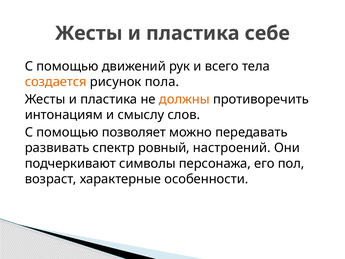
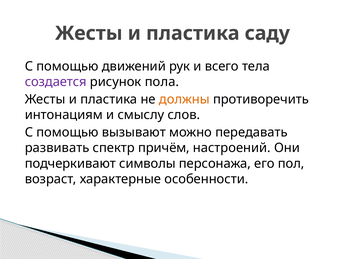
себе: себе -> саду (267, 33)
создается colour: orange -> purple (56, 82)
позволяет: позволяет -> вызывают (134, 132)
ровный: ровный -> причём (164, 148)
